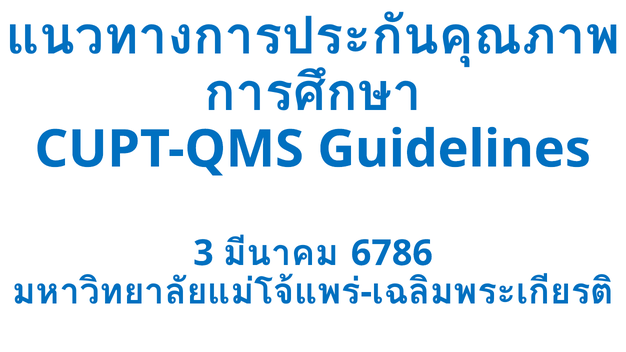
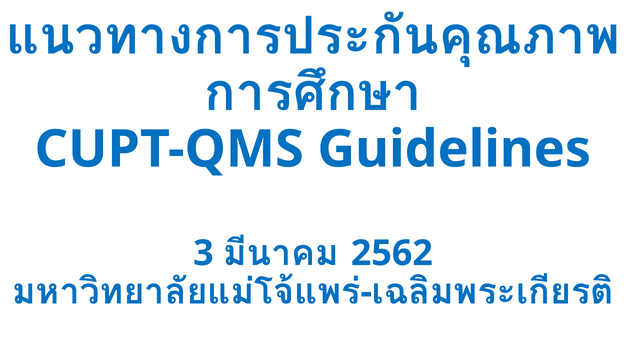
6786: 6786 -> 2562 (392, 253)
